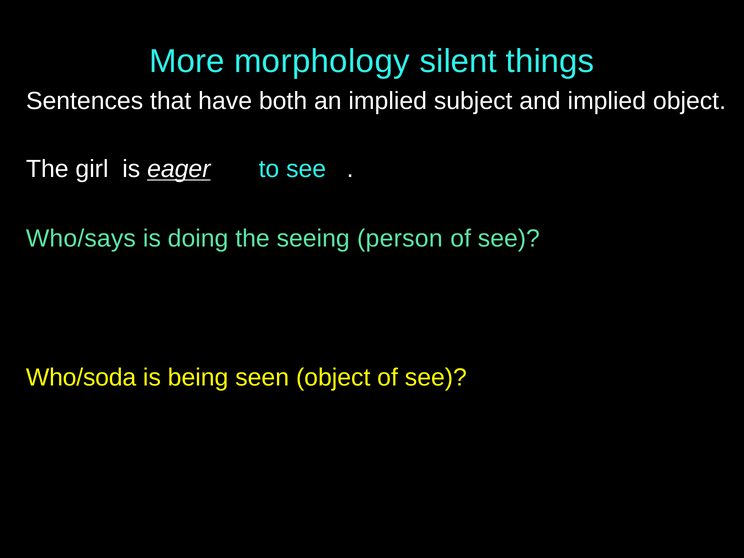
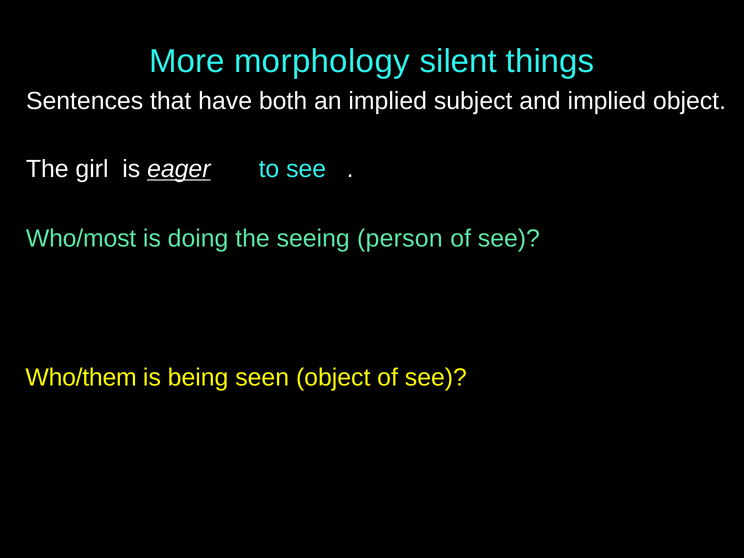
Who/says: Who/says -> Who/most (81, 239)
Who/soda: Who/soda -> Who/them (81, 377)
